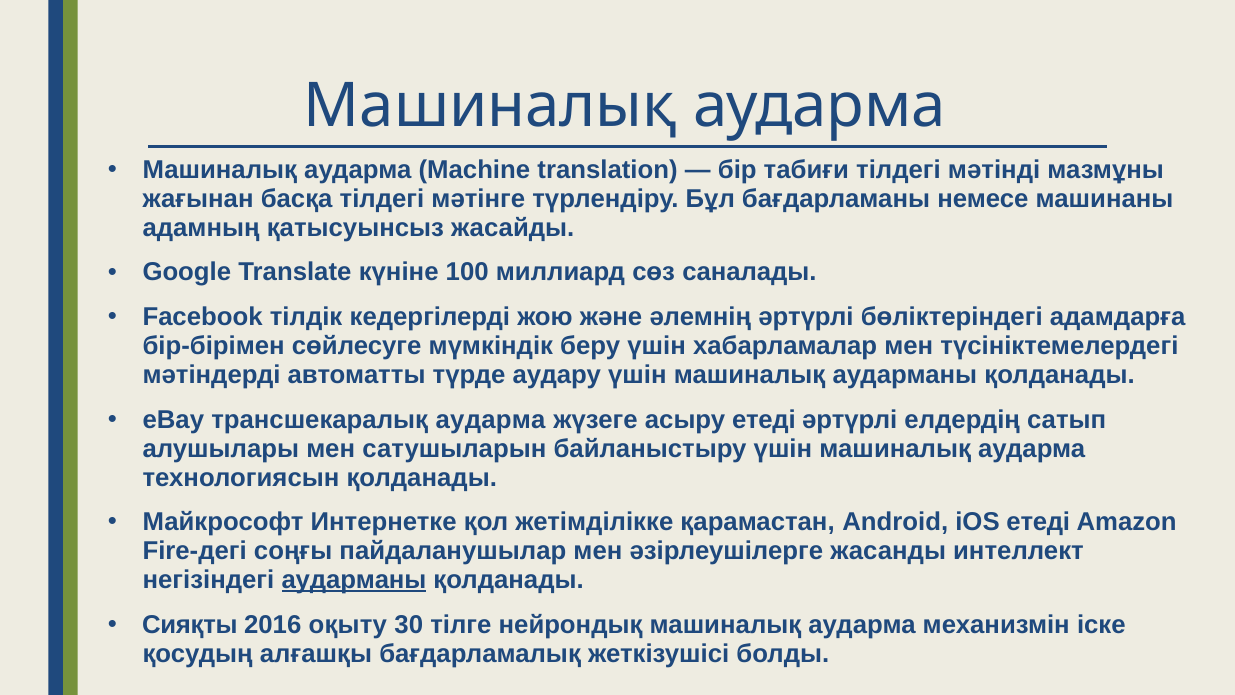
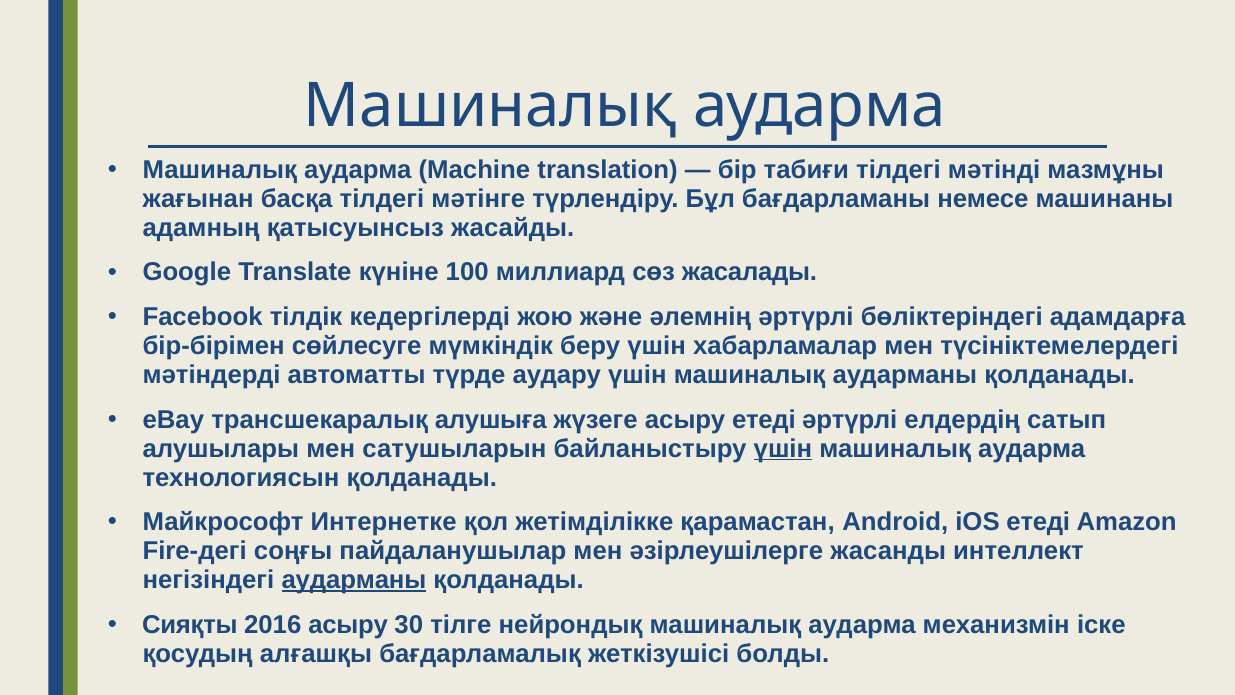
саналады: саналады -> жасалады (750, 272)
трансшекаралық аударма: аударма -> алушыға (491, 419)
үшін underline: none -> present (783, 448)
2016 оқыту: оқыту -> асыру (348, 624)
